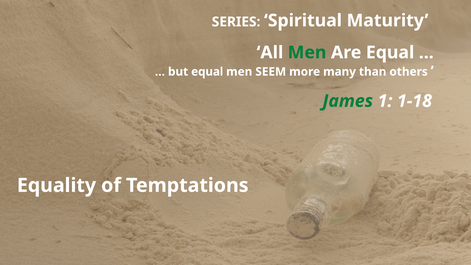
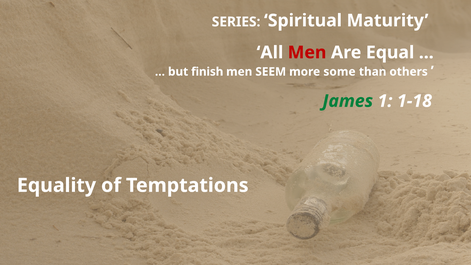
Men colour: green -> red (307, 52)
but equal: equal -> finish (207, 72)
many: many -> some (339, 72)
